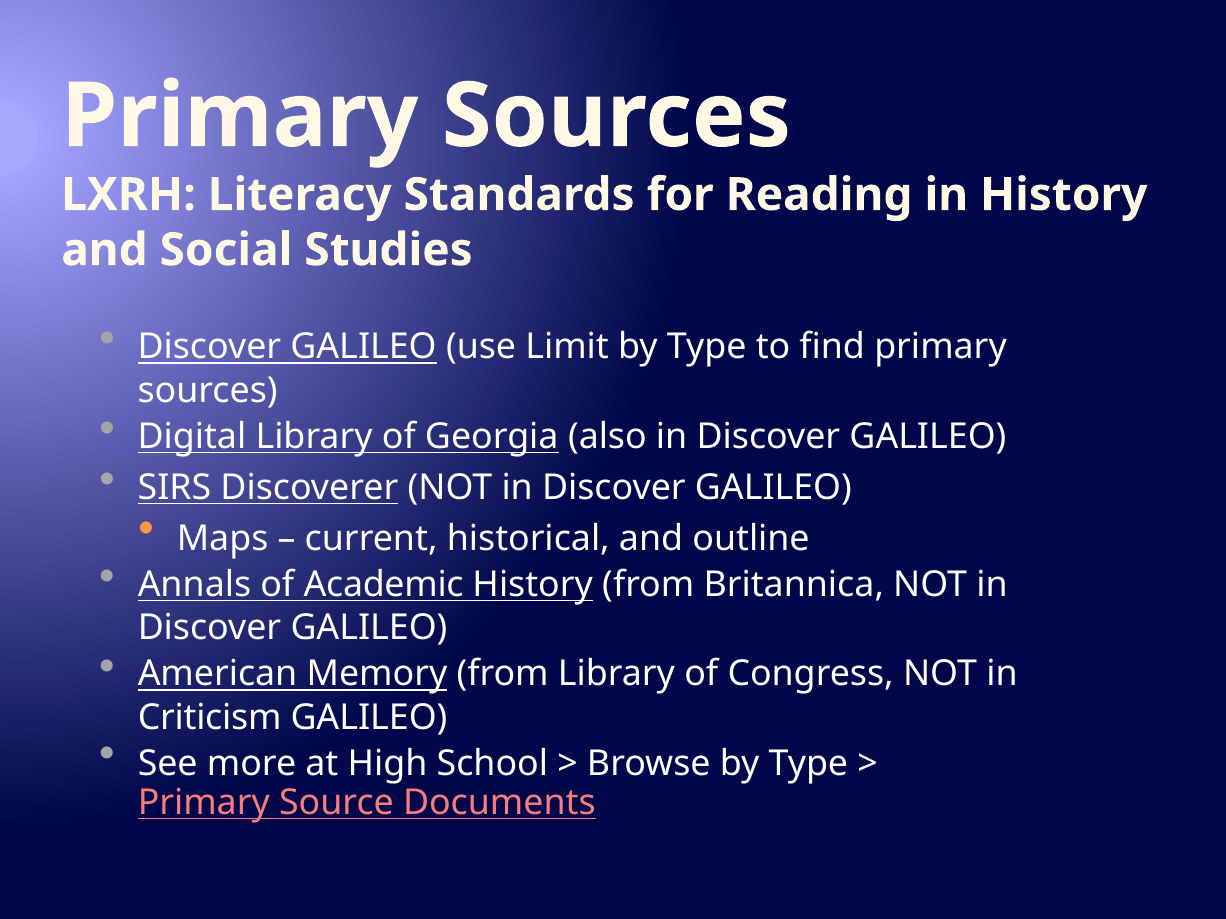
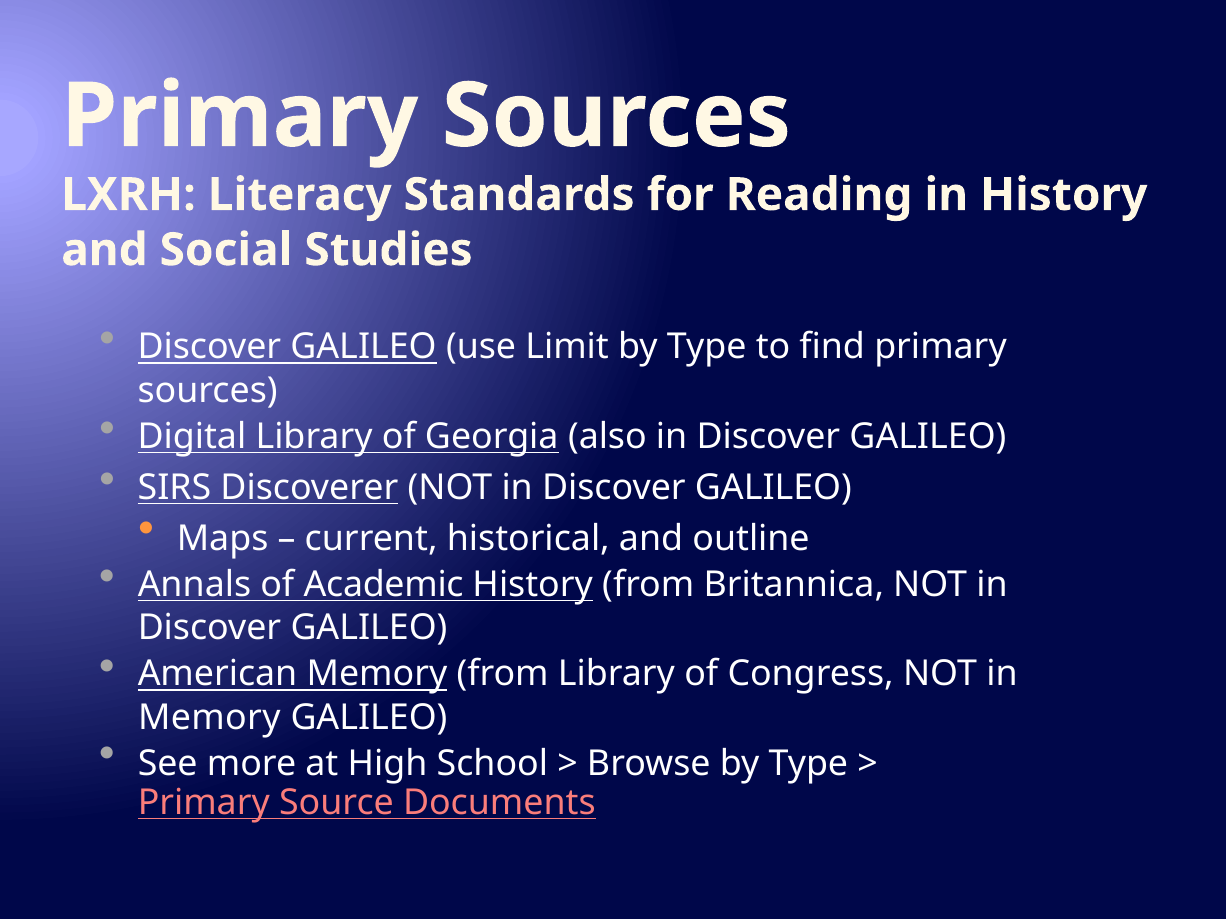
Criticism: Criticism -> Memory (209, 718)
